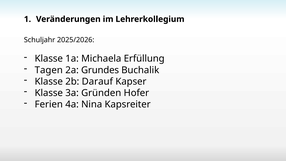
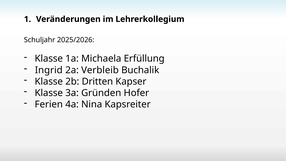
Tagen: Tagen -> Ingrid (49, 70)
Grundes: Grundes -> Verbleib (100, 70)
Darauf: Darauf -> Dritten (97, 81)
